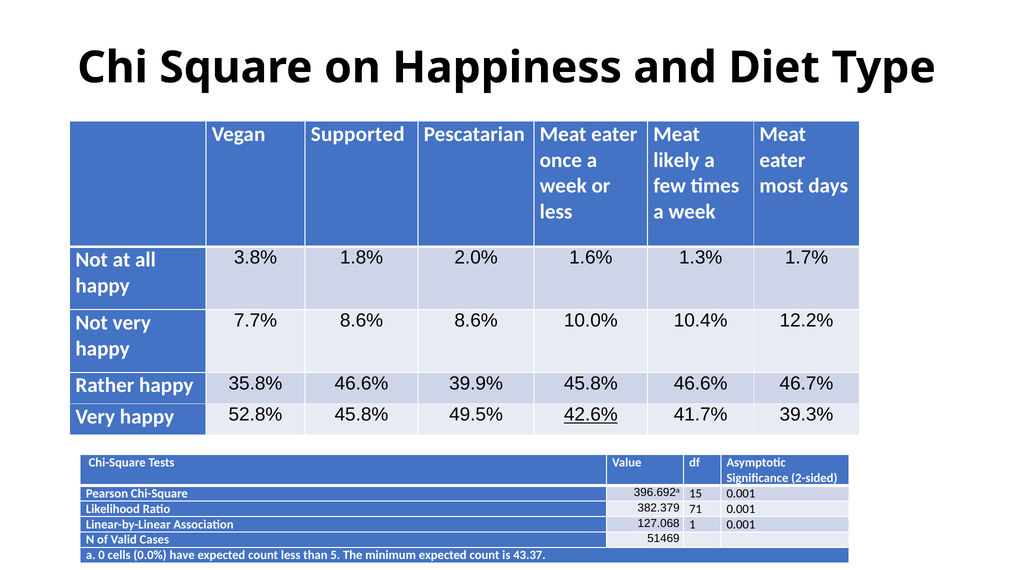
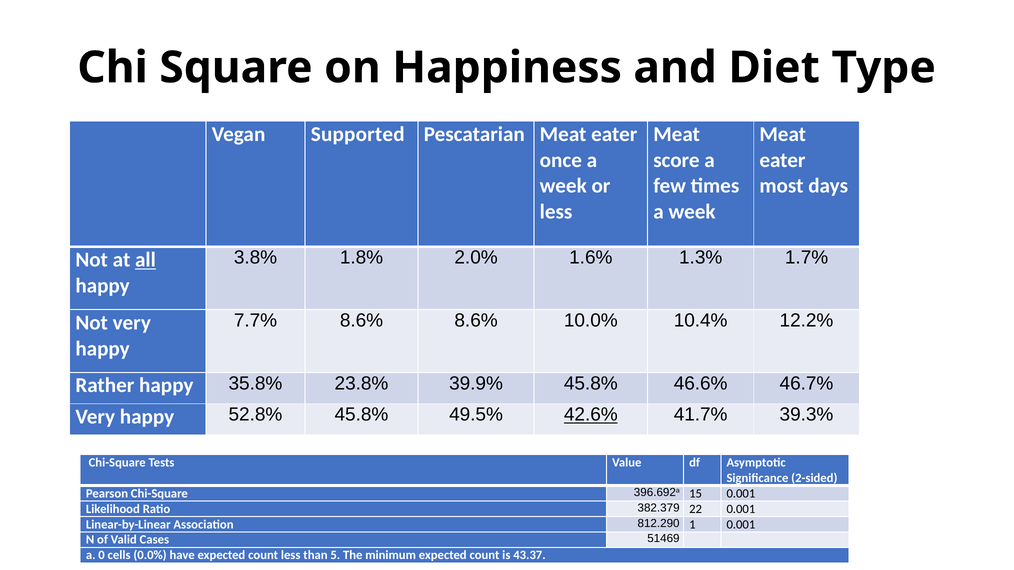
likely: likely -> score (676, 160)
all underline: none -> present (145, 260)
35.8% 46.6%: 46.6% -> 23.8% (361, 384)
71: 71 -> 22 (696, 509)
127.068: 127.068 -> 812.290 (659, 524)
